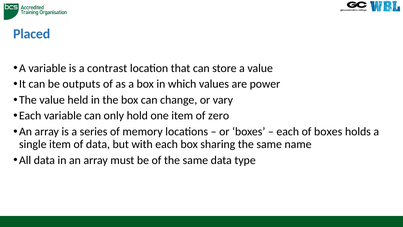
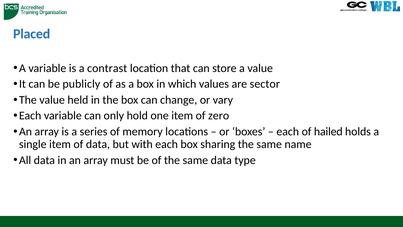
outputs: outputs -> publicly (81, 84)
power: power -> sector (265, 84)
of boxes: boxes -> hailed (328, 131)
